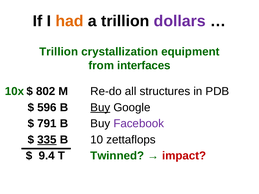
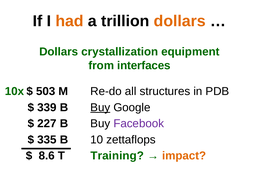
dollars colour: purple -> orange (180, 21)
Trillion: Trillion -> Dollars (59, 52)
802: 802 -> 503 (46, 91)
596: 596 -> 339 (47, 108)
791: 791 -> 227 (47, 124)
335 underline: present -> none (47, 140)
9.4: 9.4 -> 8.6 (47, 156)
Twinned: Twinned -> Training (117, 156)
impact colour: red -> orange (184, 156)
